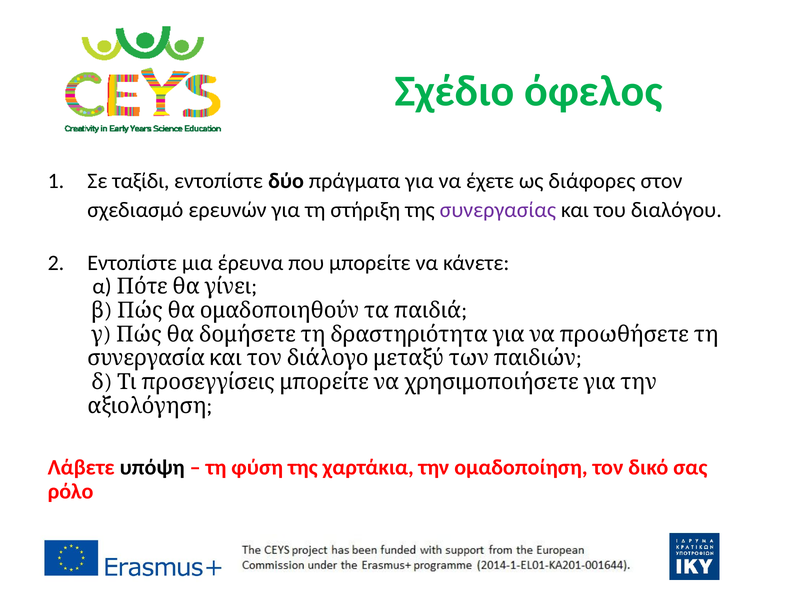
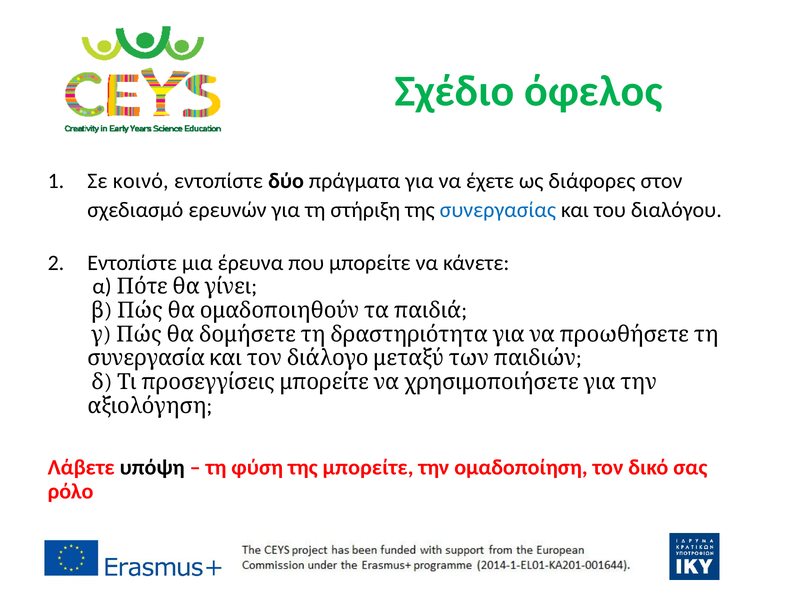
ταξίδι: ταξίδι -> κοινό (141, 181)
συνεργασίας colour: purple -> blue (498, 210)
της χαρτάκια: χαρτάκια -> μπορείτε (368, 467)
